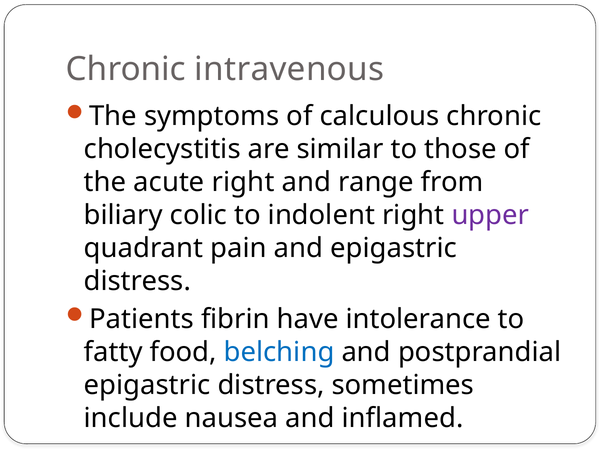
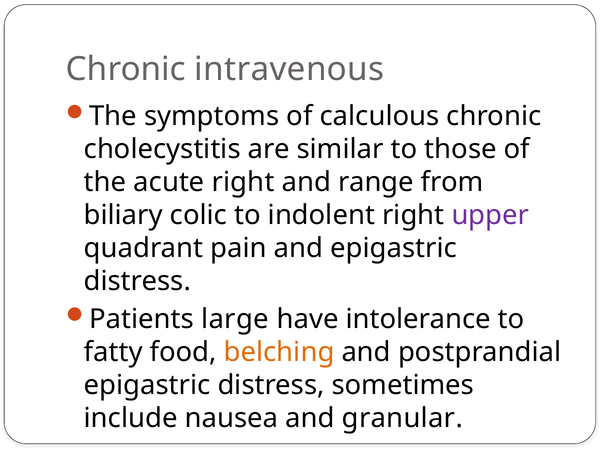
fibrin: fibrin -> large (235, 319)
belching colour: blue -> orange (279, 352)
inflamed: inflamed -> granular (402, 418)
